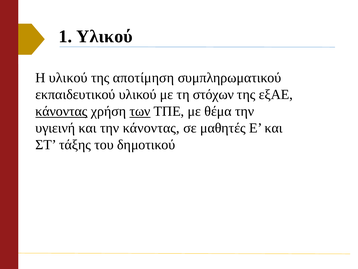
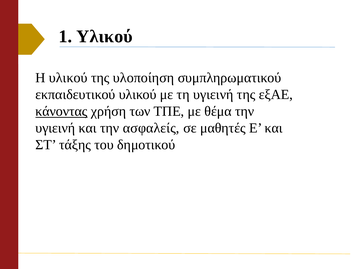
αποτίμηση: αποτίμηση -> υλοποίηση (144, 78)
τη στόχων: στόχων -> υγιεινή (213, 94)
των underline: present -> none (140, 111)
την κάνοντας: κάνοντας -> ασφαλείς (151, 128)
